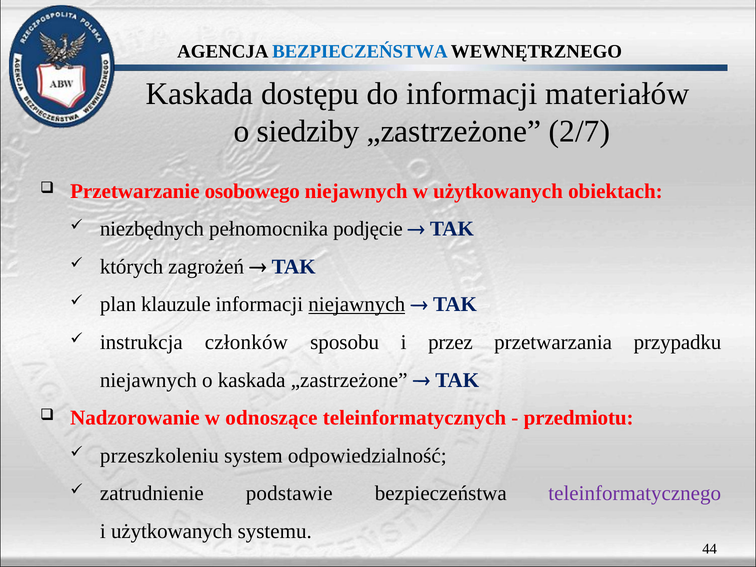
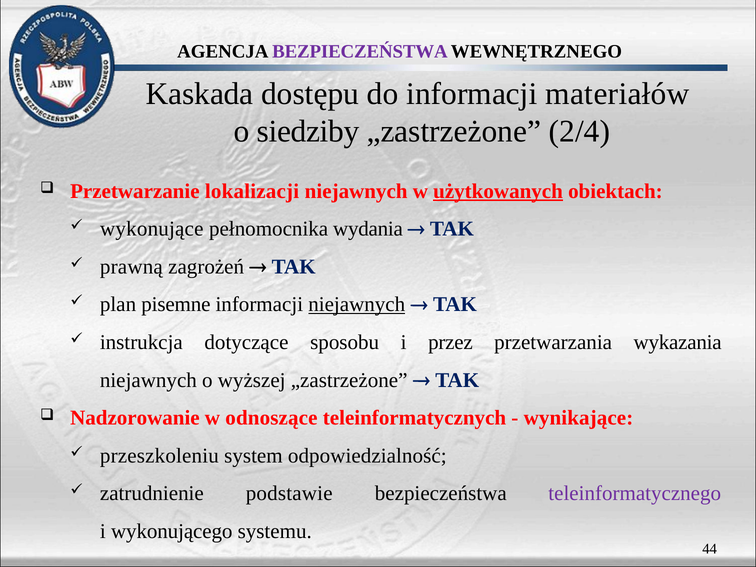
BEZPIECZEŃSTWA colour: blue -> purple (360, 52)
2/7: 2/7 -> 2/4 (580, 131)
osobowego: osobowego -> lokalizacji (252, 191)
użytkowanych underline: none -> present (498, 191)
niezbędnych: niezbędnych -> wykonujące (152, 229)
podjęcie: podjęcie -> wydania (368, 229)
których: których -> prawną (131, 267)
klauzule: klauzule -> pisemne (176, 305)
członków: członków -> dotyczące (246, 342)
przypadku: przypadku -> wykazania (678, 342)
o kaskada: kaskada -> wyższej (252, 380)
przedmiotu: przedmiotu -> wynikające (578, 418)
i użytkowanych: użytkowanych -> wykonującego (172, 531)
